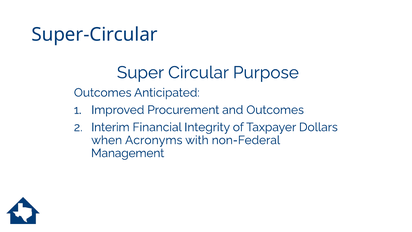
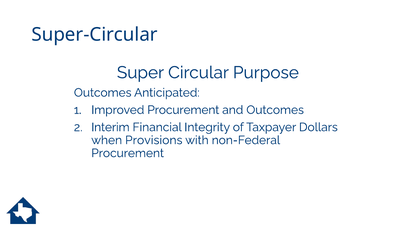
Acronyms: Acronyms -> Provisions (154, 140)
Management: Management -> Procurement (128, 153)
